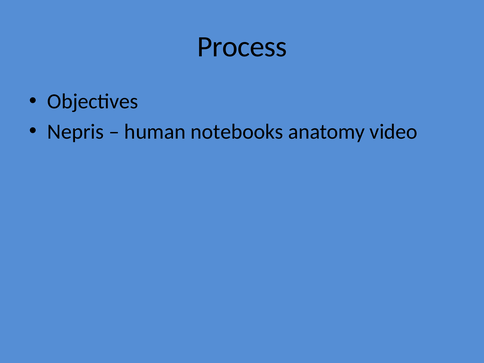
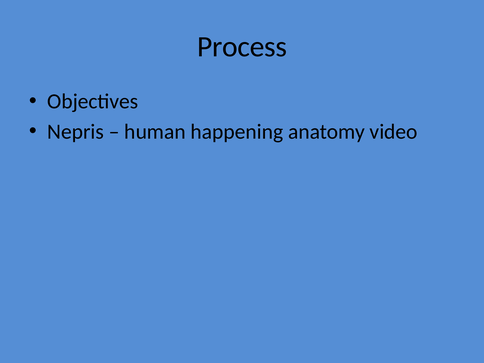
notebooks: notebooks -> happening (237, 132)
